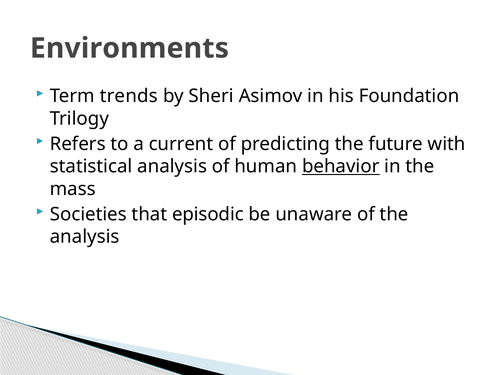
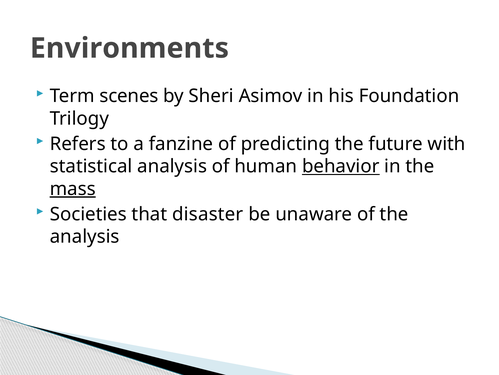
trends: trends -> scenes (129, 96)
current: current -> fanzine (181, 144)
mass underline: none -> present (73, 189)
episodic: episodic -> disaster (208, 214)
